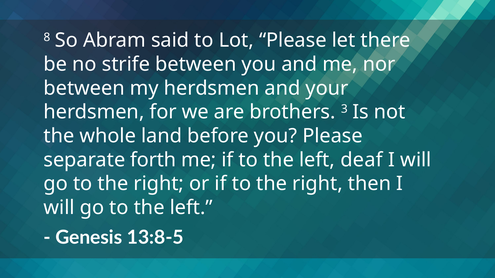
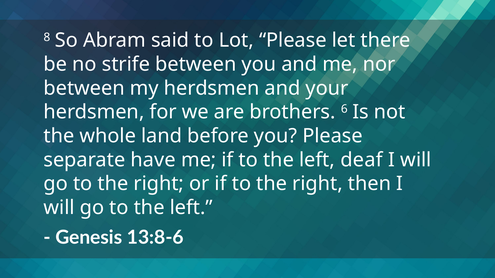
3: 3 -> 6 (344, 109)
forth: forth -> have (153, 160)
13:8-5: 13:8-5 -> 13:8-6 (155, 238)
